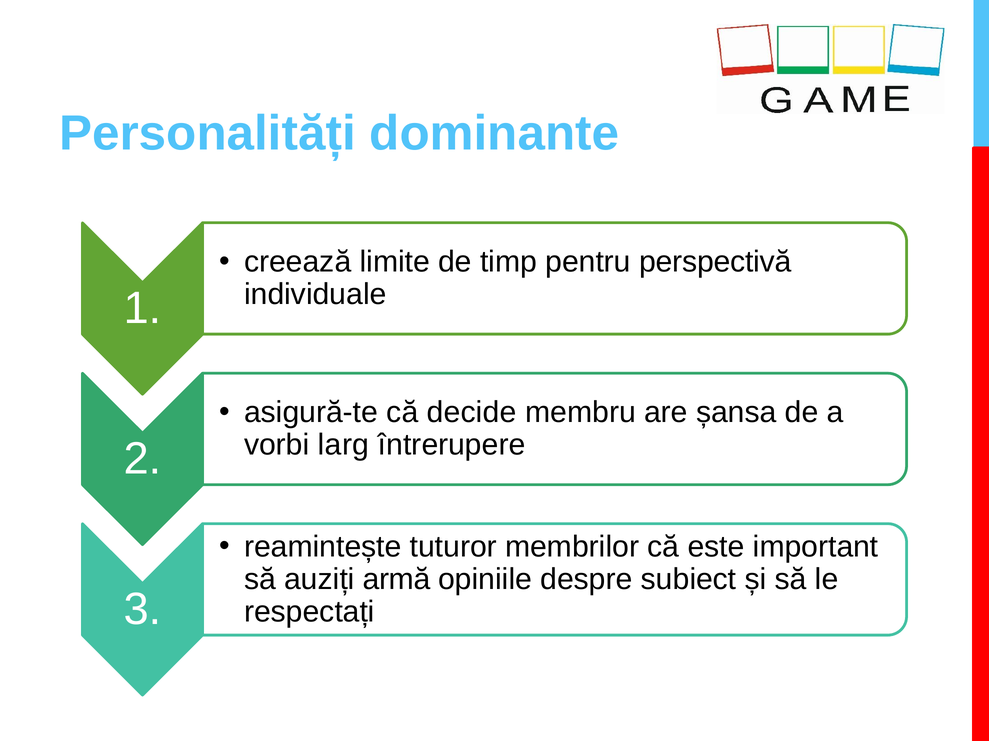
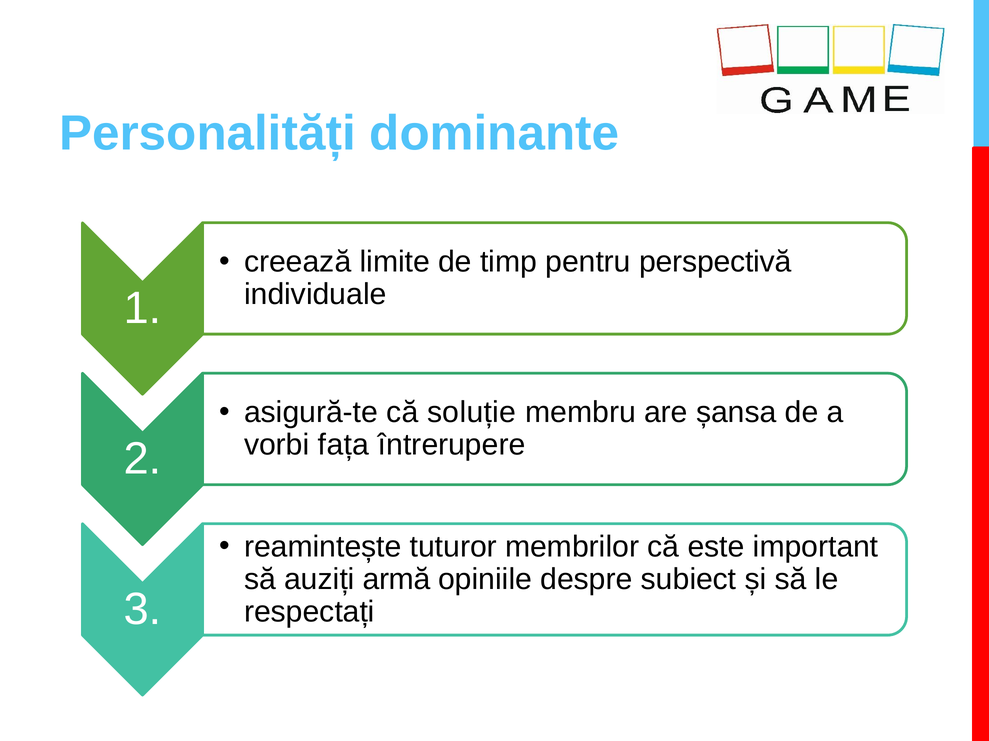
decide: decide -> soluție (472, 413)
larg: larg -> fața (344, 445)
